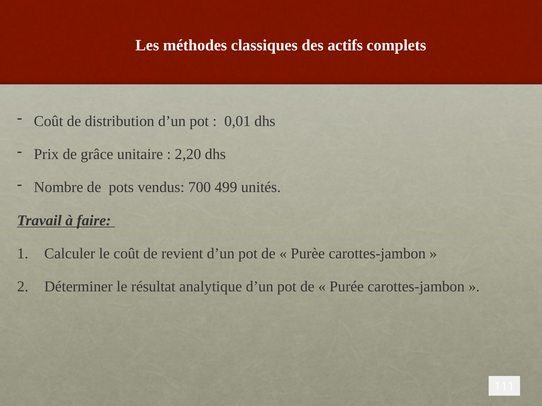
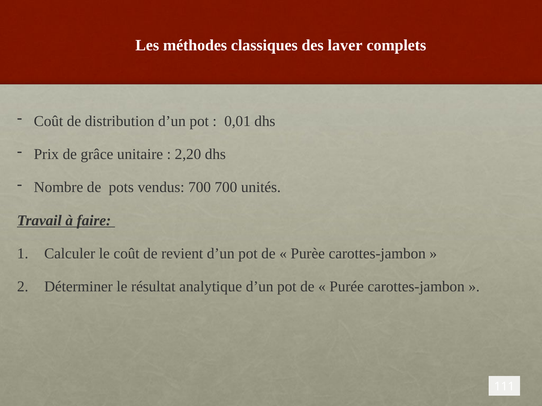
actifs: actifs -> laver (345, 45)
700 499: 499 -> 700 (226, 188)
